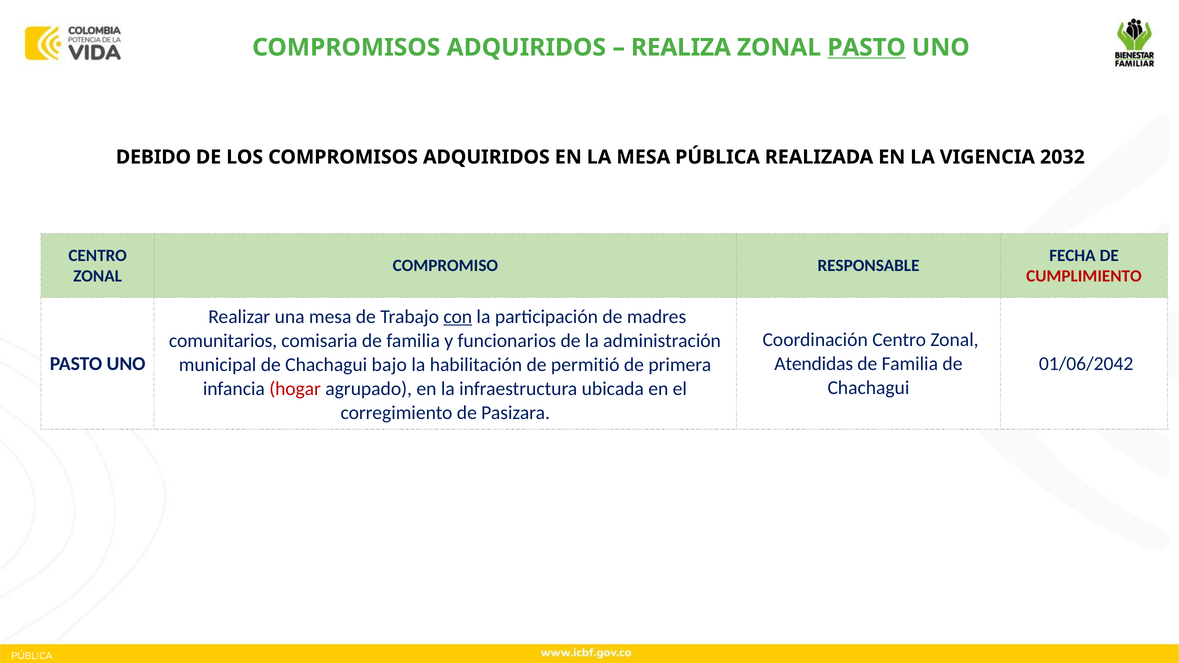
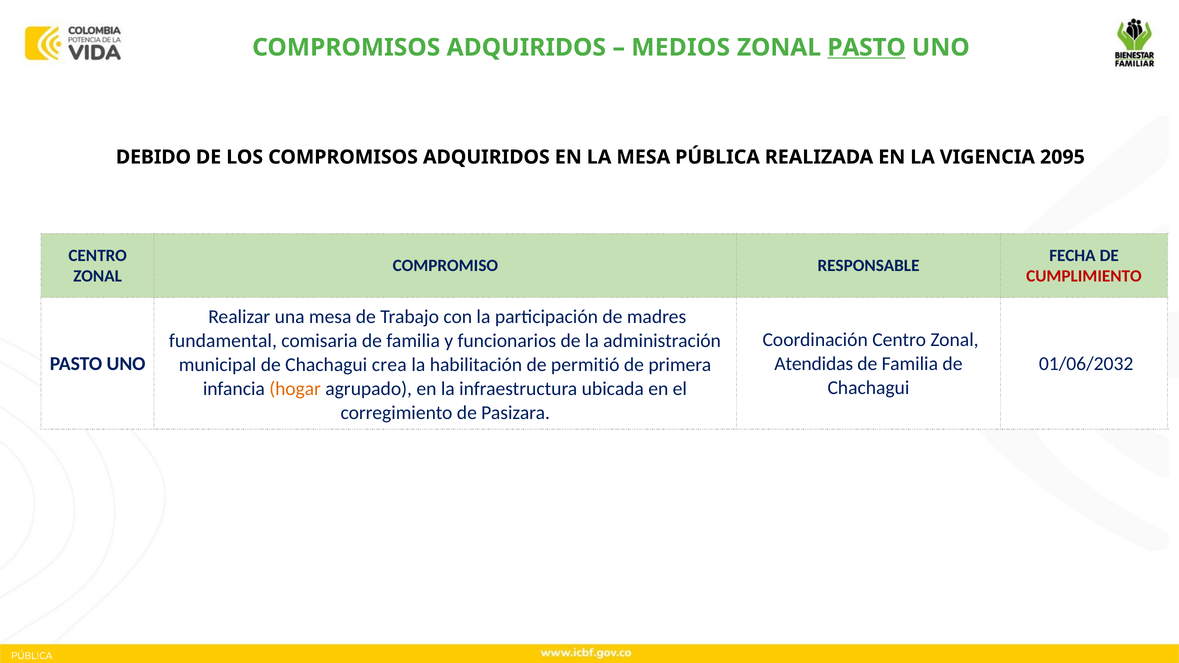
REALIZA: REALIZA -> MEDIOS (681, 47)
2032: 2032 -> 2095 (1062, 157)
con underline: present -> none (458, 317)
comunitarios: comunitarios -> fundamental (223, 341)
01/06/2042: 01/06/2042 -> 01/06/2032 (1086, 364)
bajo: bajo -> crea (389, 365)
hogar colour: red -> orange (295, 389)
